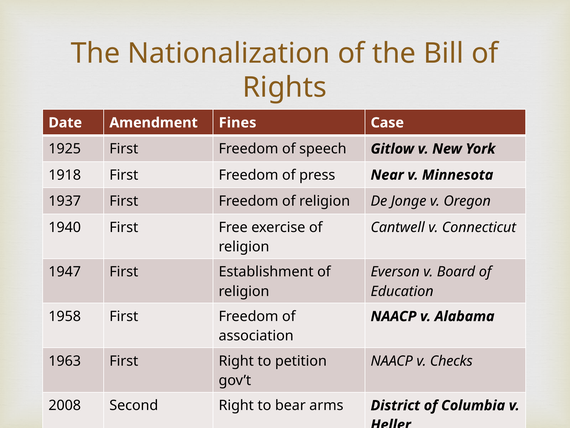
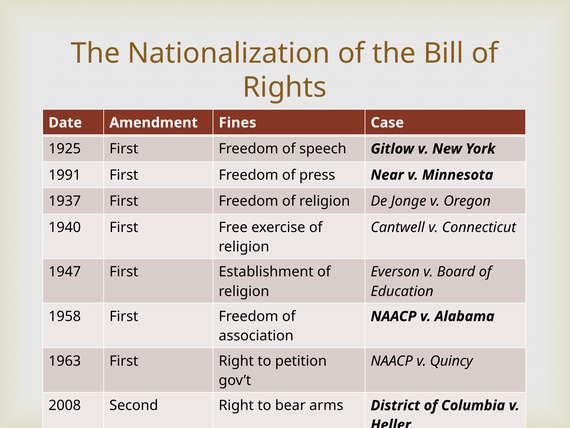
1918: 1918 -> 1991 (65, 175)
Checks: Checks -> Quincy (451, 361)
